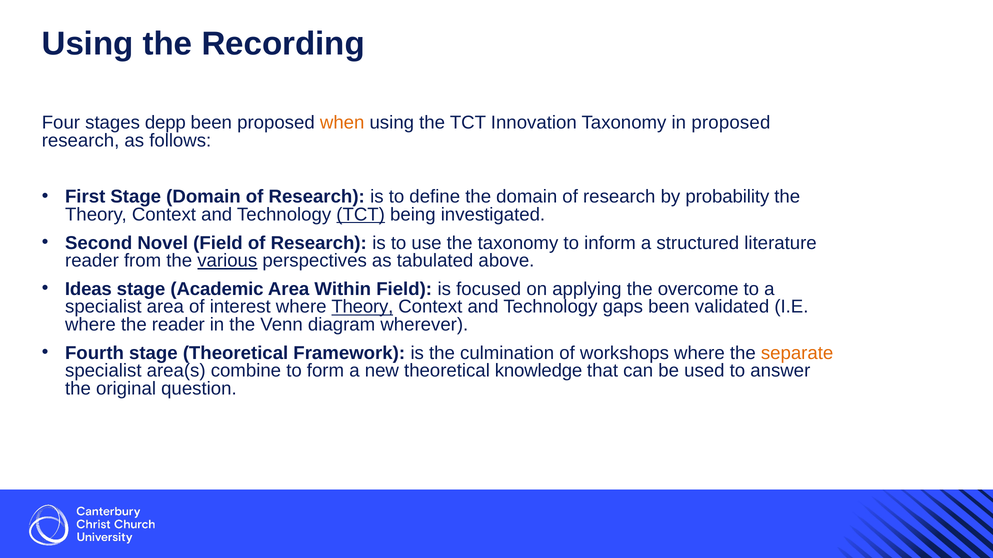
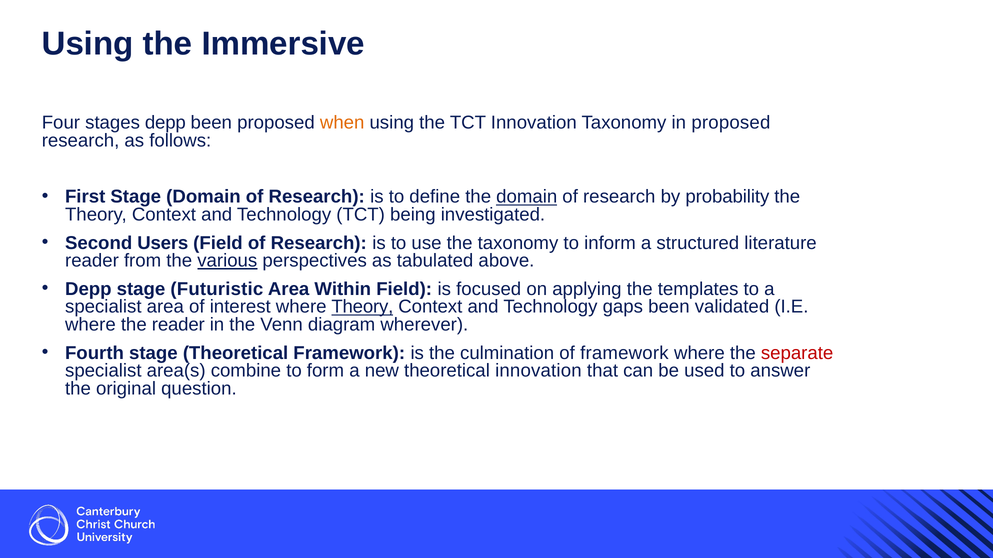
Recording: Recording -> Immersive (283, 44)
domain underline: none -> present (527, 197)
TCT underline: present -> none (361, 215)
Novel: Novel -> Users (163, 243)
Ideas: Ideas -> Depp (88, 289)
Academic: Academic -> Futuristic (217, 289)
overcome: overcome -> templates (698, 289)
of workshops: workshops -> framework (624, 353)
separate colour: orange -> red (797, 353)
theoretical knowledge: knowledge -> innovation (538, 371)
